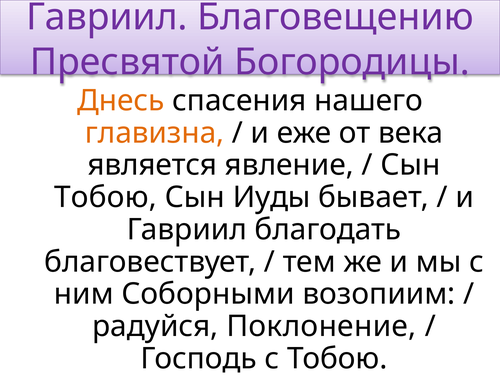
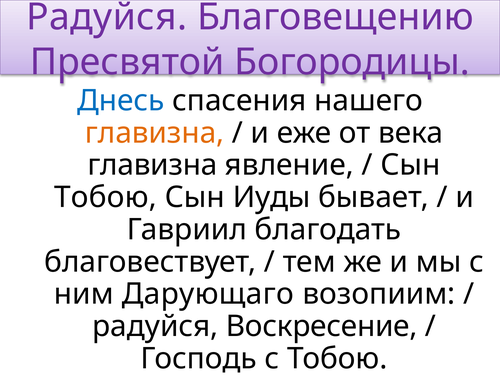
Гавриил: Гавриил -> Радуйся (107, 17)
Днесь colour: orange -> blue (121, 101)
является: является -> главизна (152, 165)
Соборными: Соборными -> Дарующаго (208, 294)
Поклонение: Поклонение -> Воскресение (322, 326)
